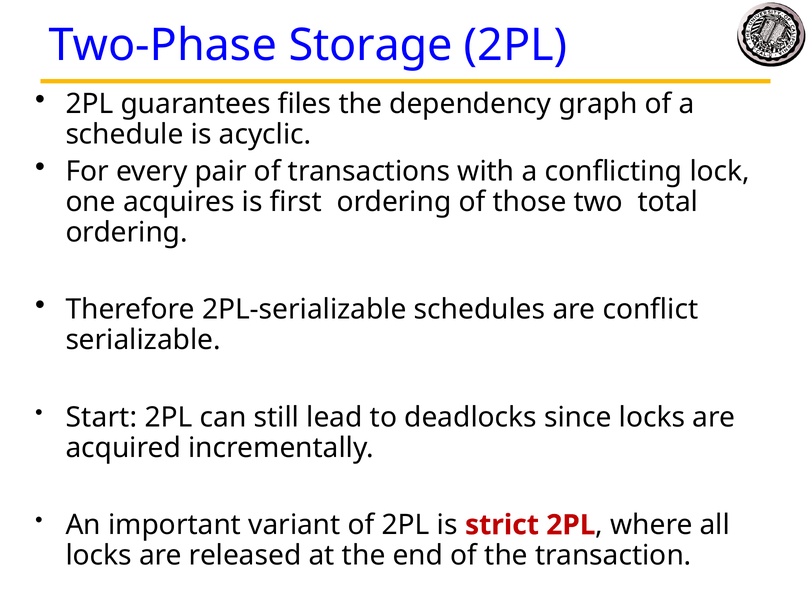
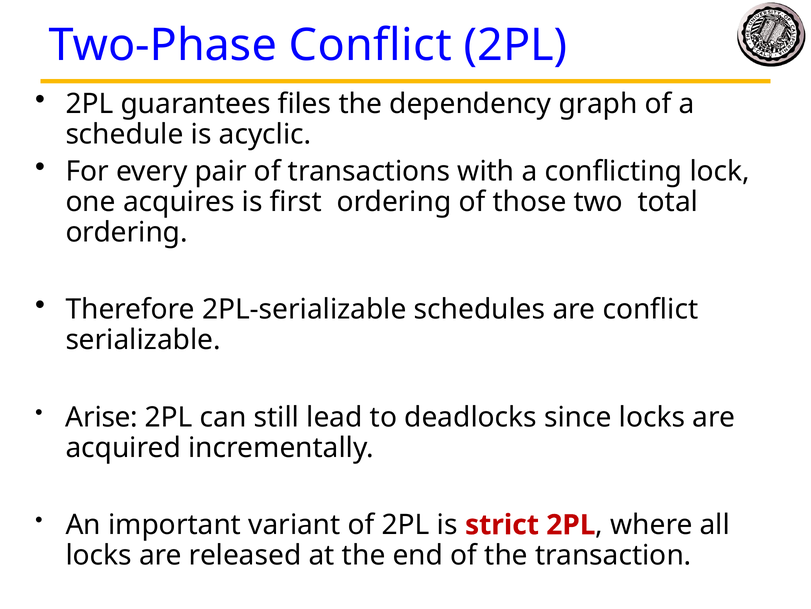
Two-Phase Storage: Storage -> Conflict (370, 45)
Start: Start -> Arise (102, 417)
